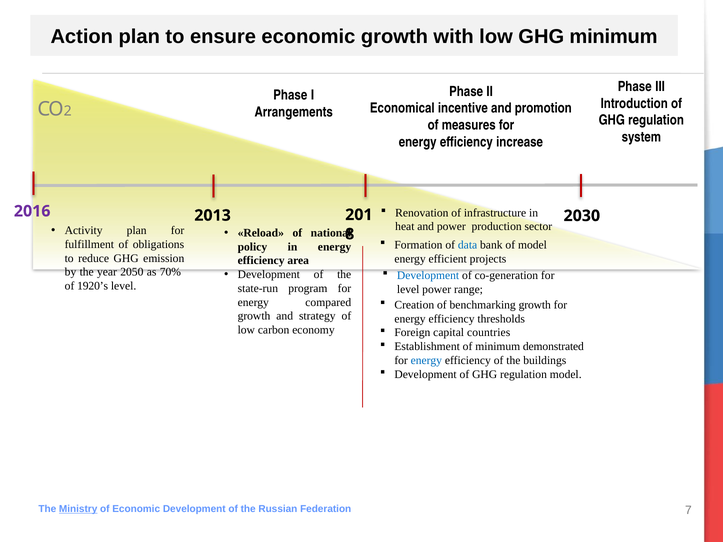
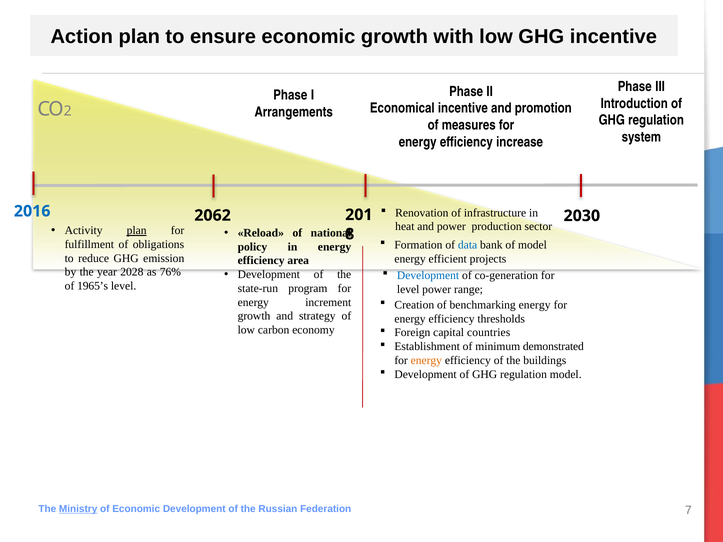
GHG minimum: minimum -> incentive (613, 37)
2016 colour: purple -> blue (32, 211)
2013: 2013 -> 2062 (213, 216)
plan underline: none -> present (137, 231)
2050: 2050 -> 2028 (132, 272)
70%: 70% -> 76% (170, 272)
1920’s: 1920’s -> 1965’s (93, 286)
compared: compared -> increment (328, 302)
benchmarking growth: growth -> energy (535, 305)
energy colour: blue -> orange (426, 361)
